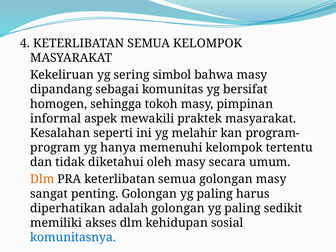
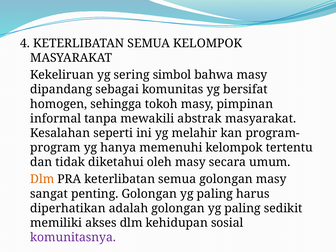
aspek: aspek -> tanpa (101, 119)
praktek: praktek -> abstrak (200, 119)
komunitasnya colour: blue -> purple (73, 237)
